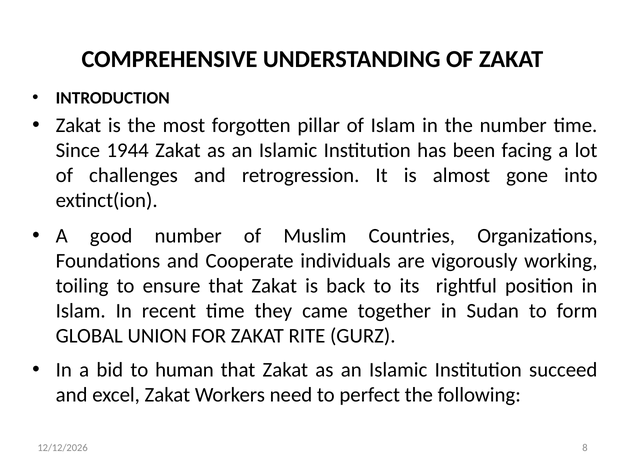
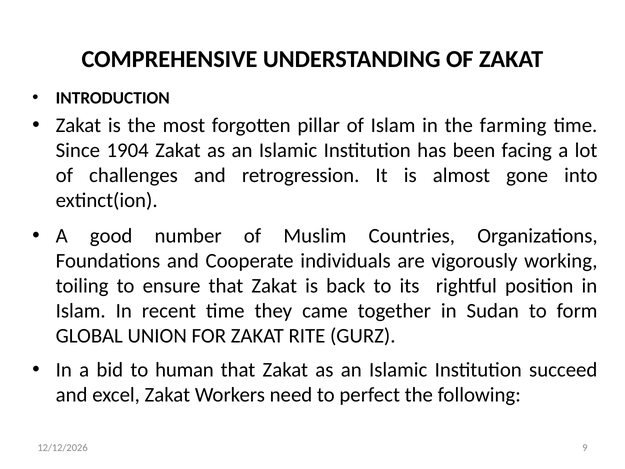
the number: number -> farming (513, 125)
1944: 1944 -> 1904 (128, 150)
8: 8 -> 9 (585, 448)
